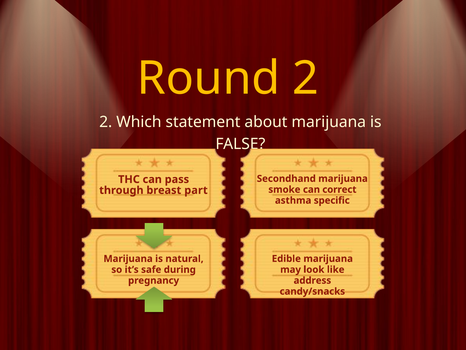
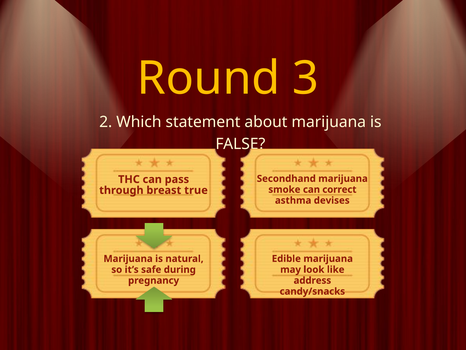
Round 2: 2 -> 3 (306, 78)
part: part -> true (196, 190)
specific: specific -> devises (332, 200)
